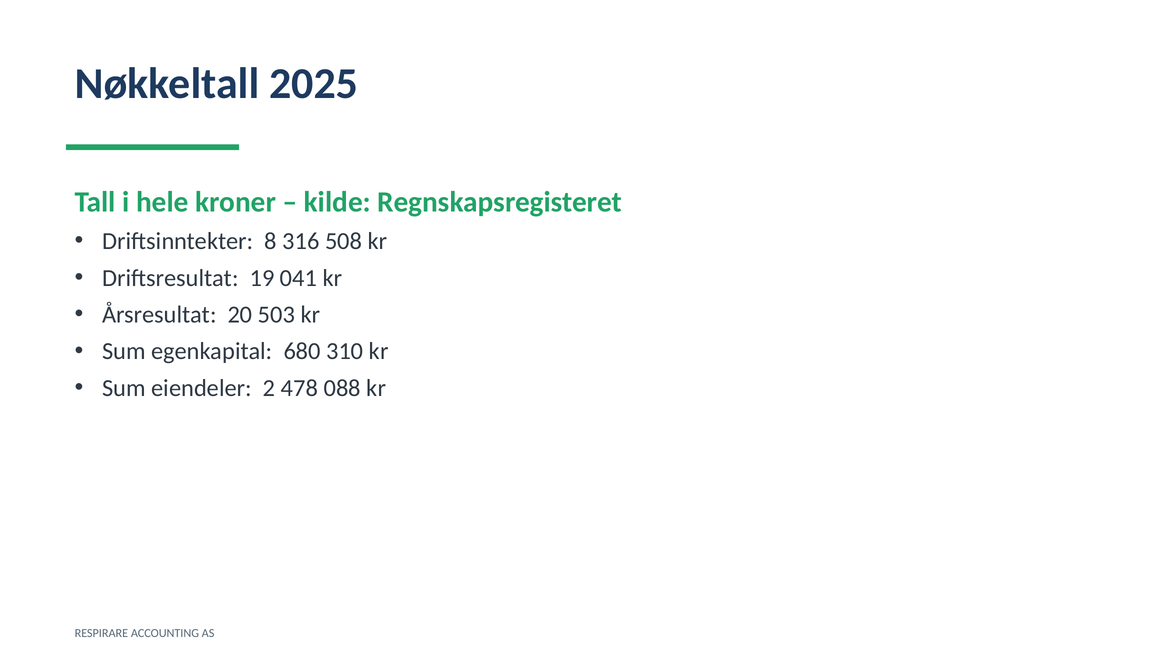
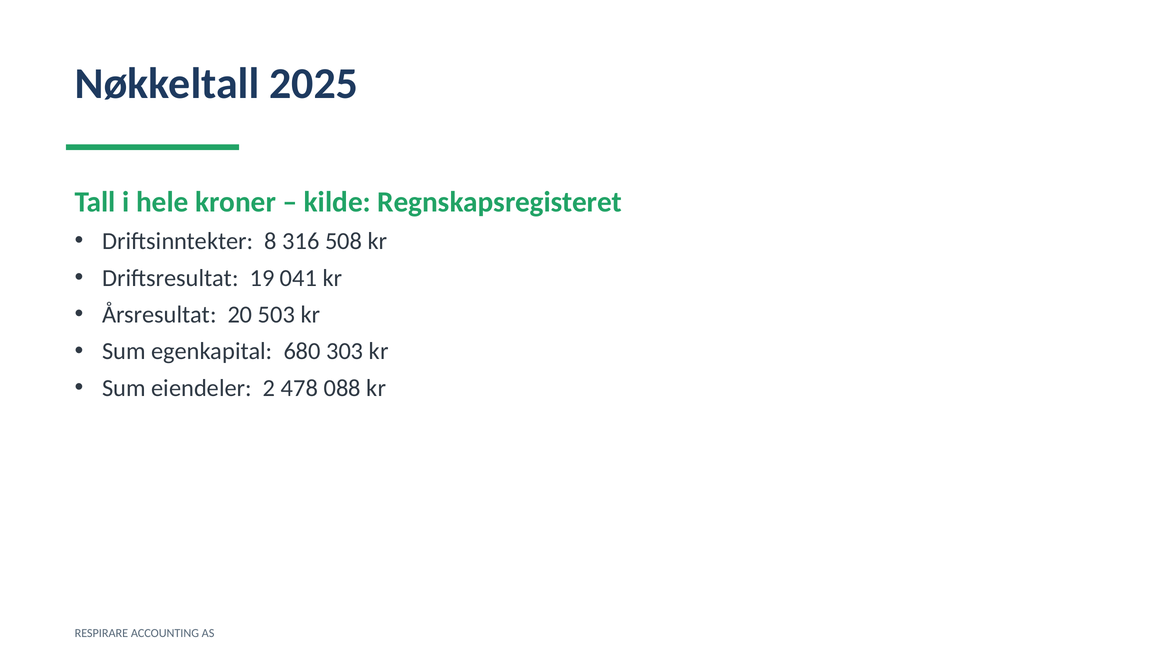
310: 310 -> 303 (345, 351)
